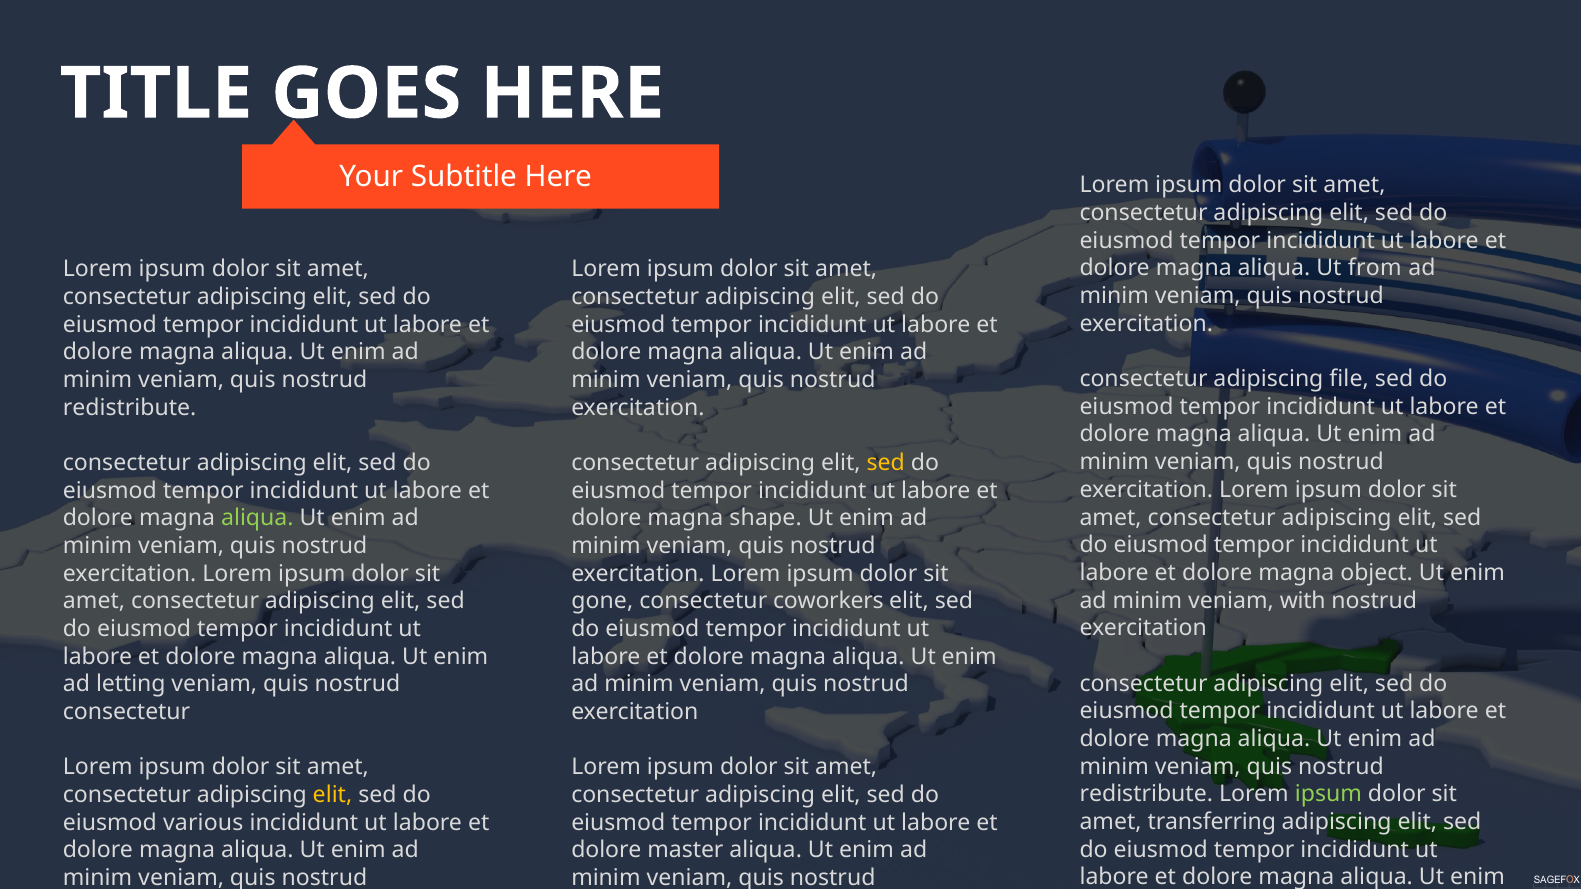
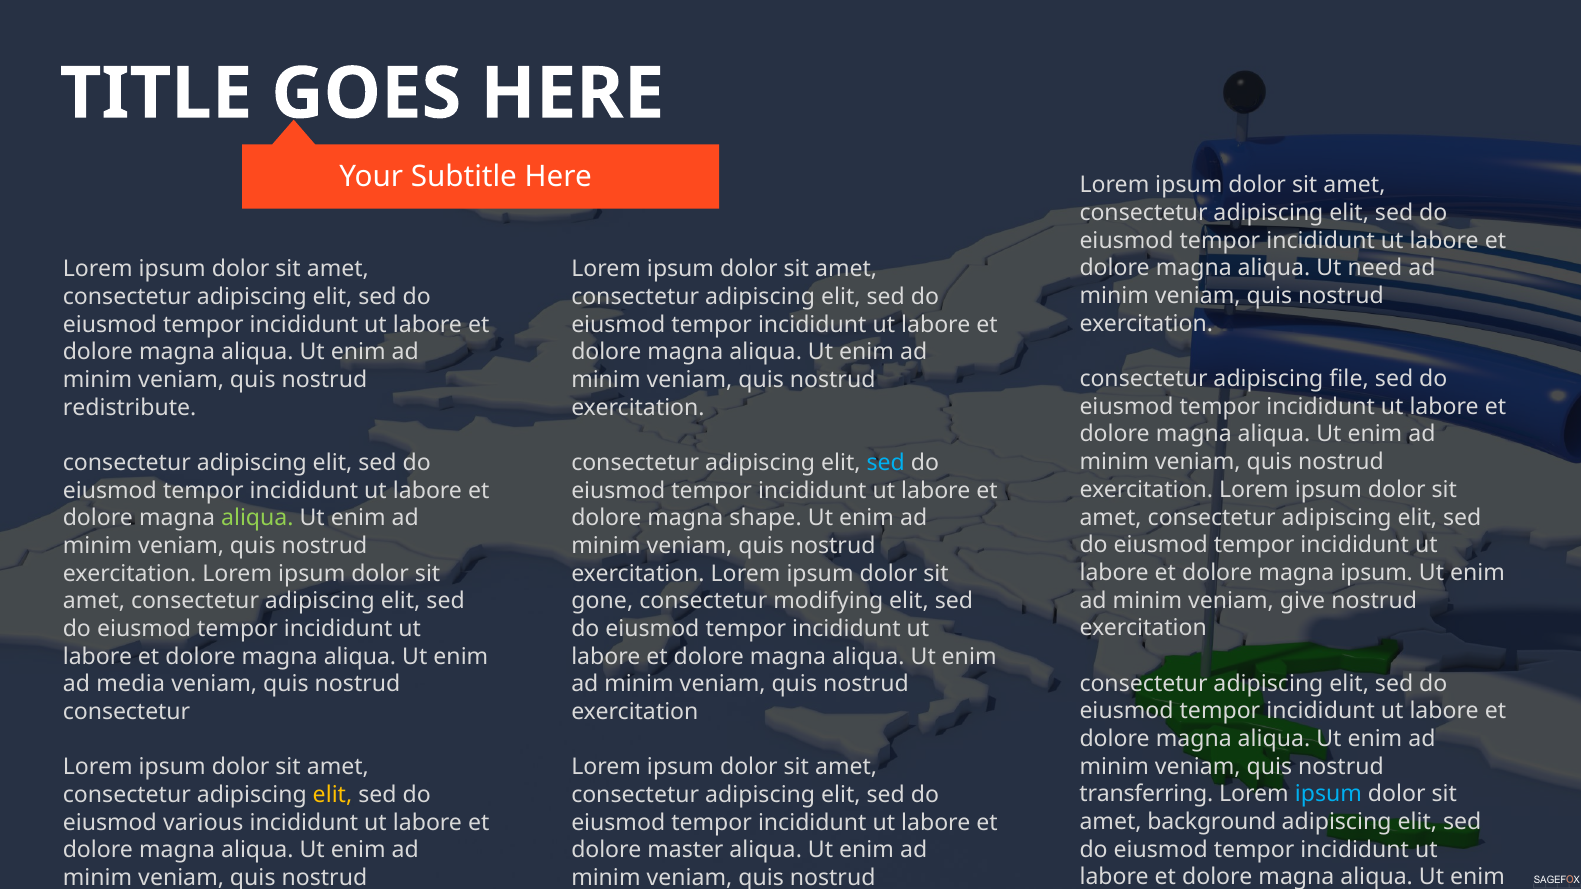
from: from -> need (1375, 268)
sed colour: yellow -> light blue (886, 463)
magna object: object -> ipsum (1377, 573)
with: with -> give (1303, 601)
coworkers: coworkers -> modifying (828, 601)
letting: letting -> media (131, 684)
redistribute: redistribute -> transferring (1146, 794)
ipsum colour: light green -> light blue (1328, 794)
transferring: transferring -> background (1212, 822)
